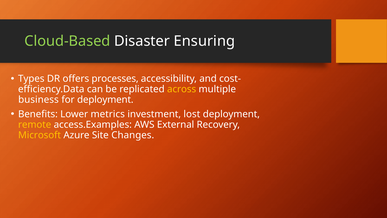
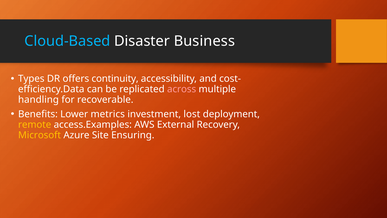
Cloud-Based colour: light green -> light blue (67, 41)
Ensuring: Ensuring -> Business (204, 41)
processes: processes -> continuity (115, 79)
across colour: yellow -> pink (182, 89)
business: business -> handling (38, 100)
for deployment: deployment -> recoverable (105, 100)
Changes: Changes -> Ensuring (133, 135)
